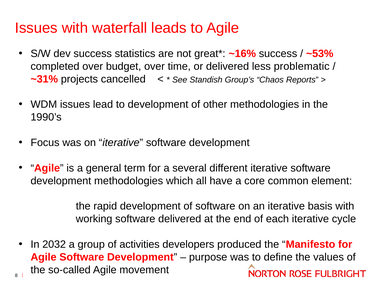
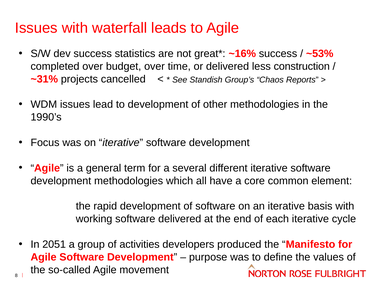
problematic: problematic -> construction (302, 66)
2032: 2032 -> 2051 (54, 244)
